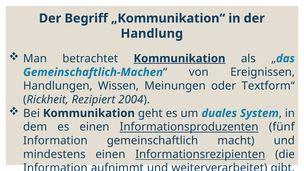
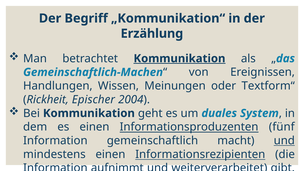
Handlung: Handlung -> Erzählung (152, 34)
Rezipiert: Rezipiert -> Epischer (93, 100)
und underline: none -> present (284, 141)
